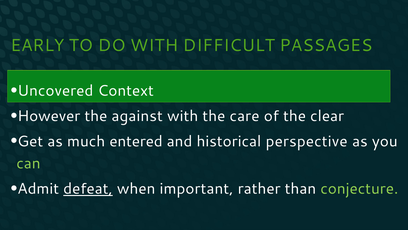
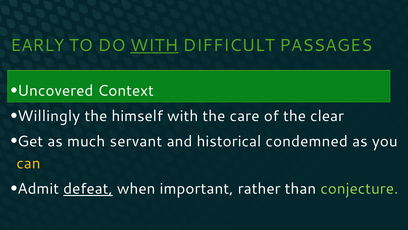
WITH underline: none -> present (154, 45)
However: However -> Willingly (49, 116)
against: against -> himself (137, 116)
entered: entered -> servant (136, 141)
perspective: perspective -> condemned (307, 141)
can colour: light green -> yellow (28, 163)
